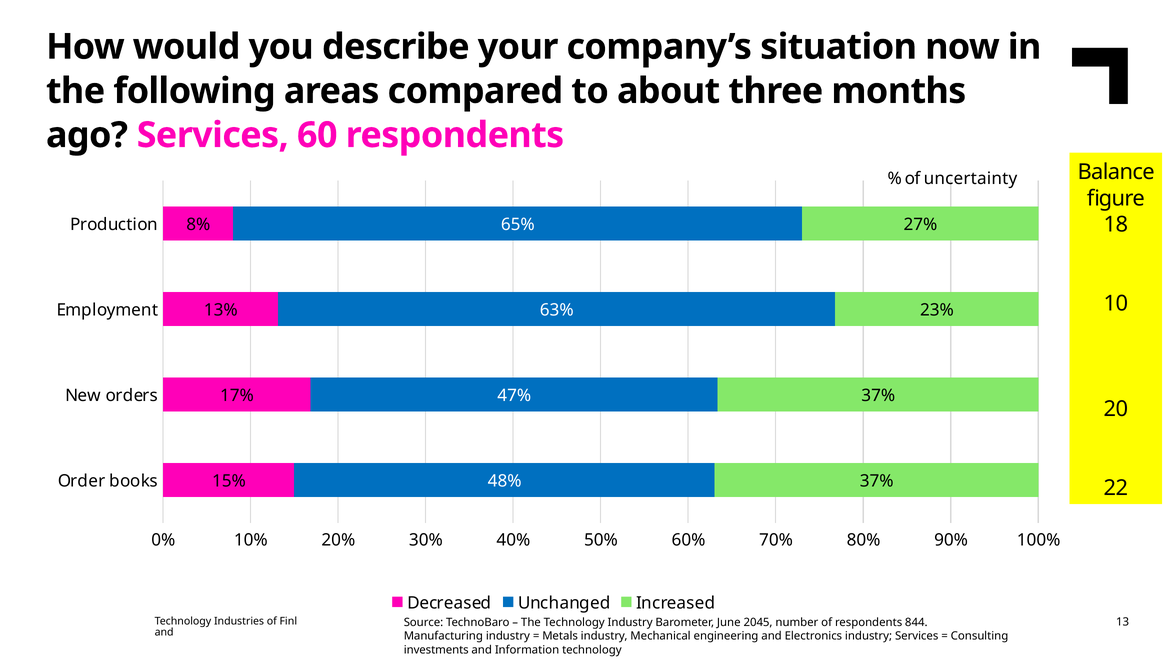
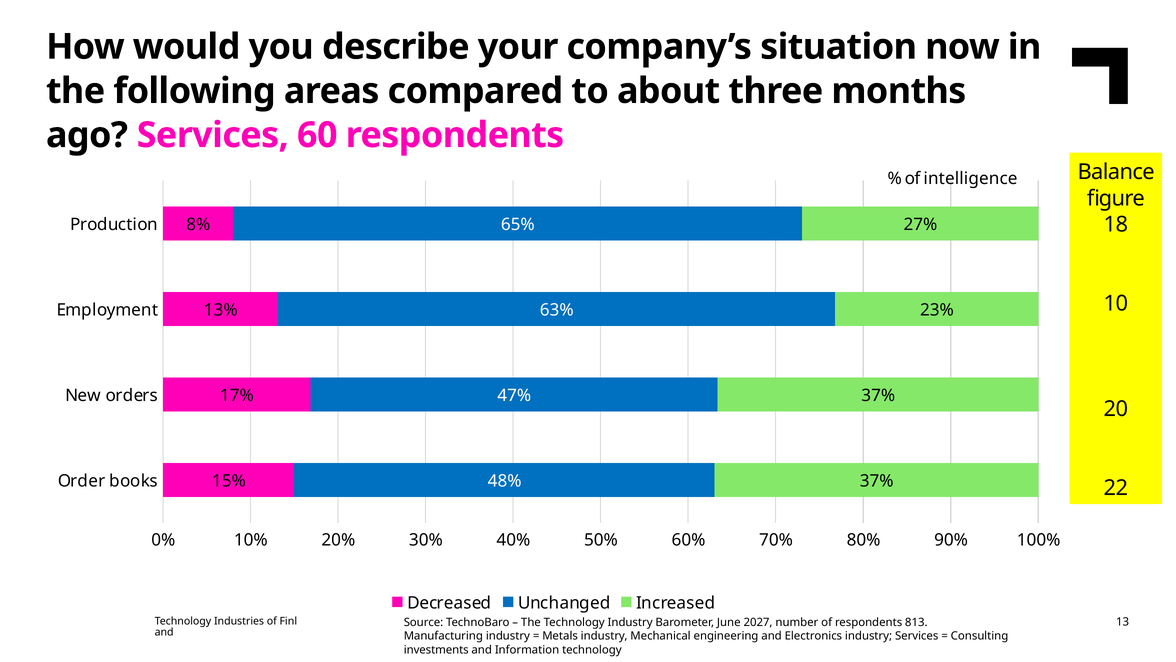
uncertainty: uncertainty -> intelligence (971, 178)
2045: 2045 -> 2027 (758, 622)
844: 844 -> 813 (916, 622)
